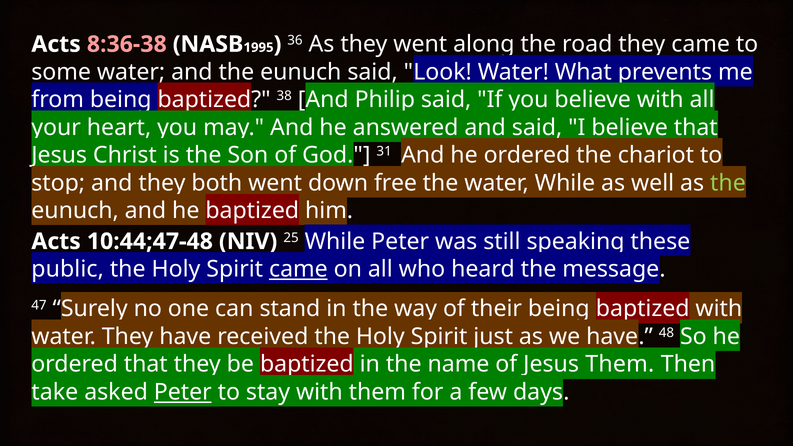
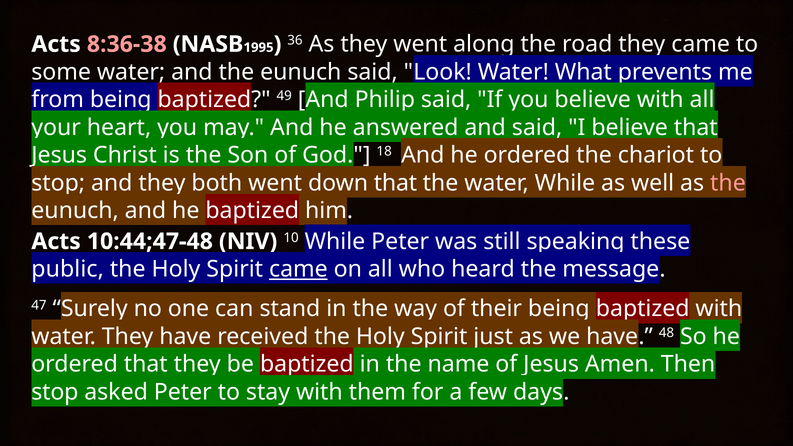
38: 38 -> 49 (284, 96)
31: 31 -> 18 (384, 152)
free: free -> that (396, 183)
the colour: light green -> pink (728, 183)
25: 25 -> 10 (291, 238)
Them: Them -> Amen (620, 364)
take: take -> stop (55, 392)
Peter underline: present -> none (183, 392)
